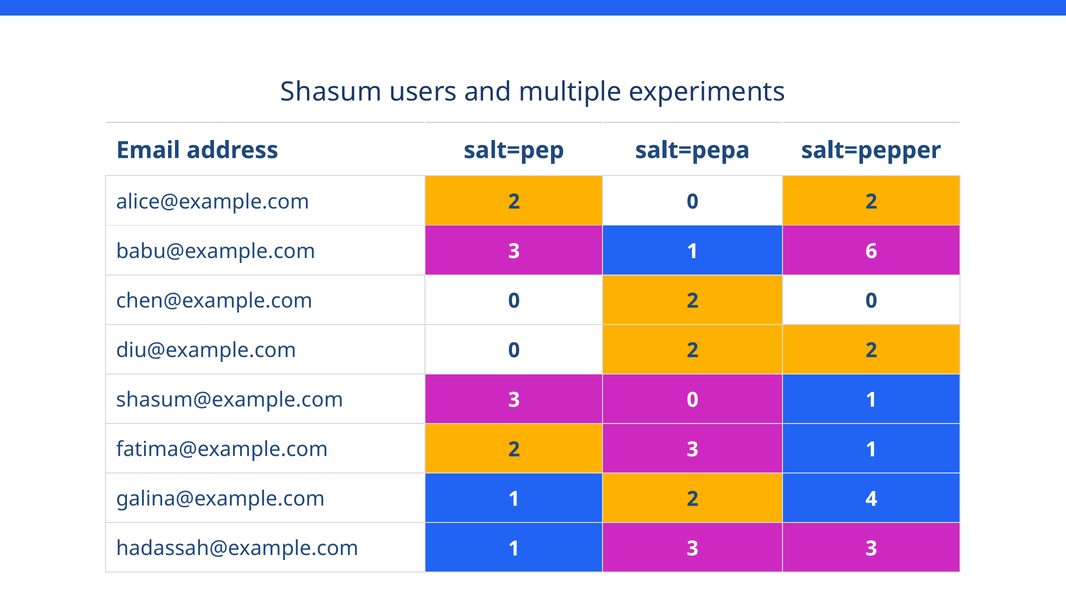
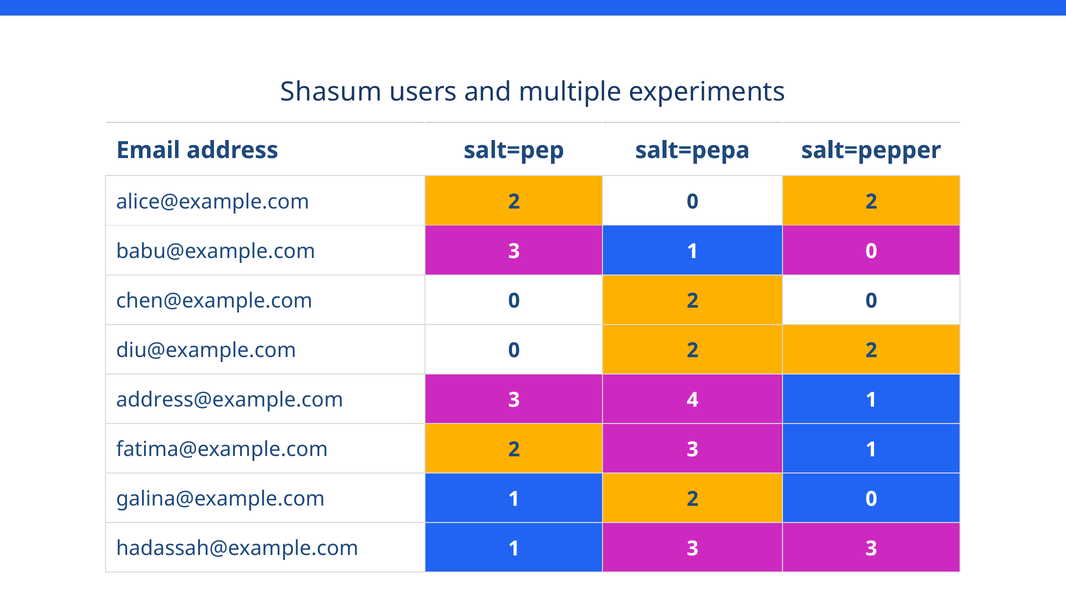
1 6: 6 -> 0 (871, 251)
shasum@example.com: shasum@example.com -> address@example.com (230, 400)
3 0: 0 -> 4 (693, 400)
1 2 4: 4 -> 0 (871, 499)
